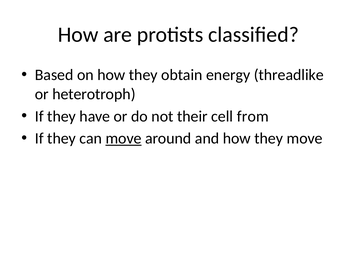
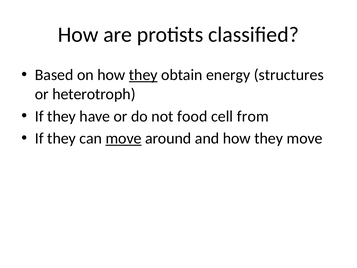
they underline: none -> present (143, 75)
threadlike: threadlike -> structures (289, 75)
their: their -> food (192, 116)
